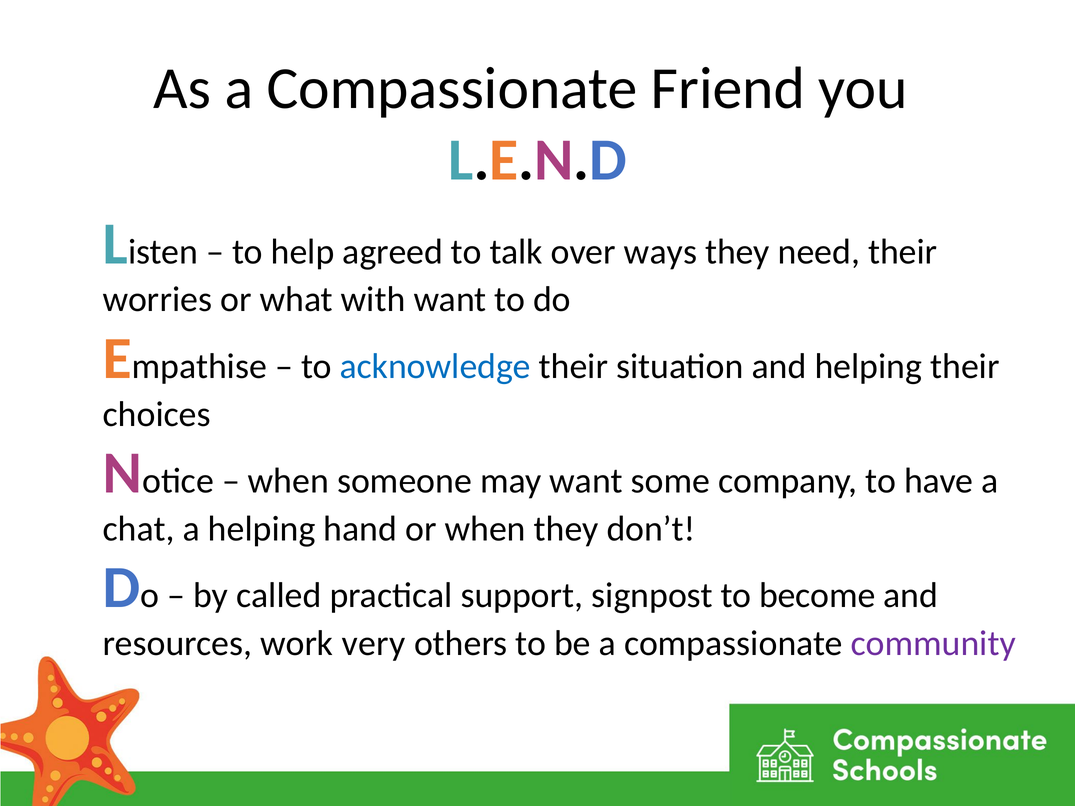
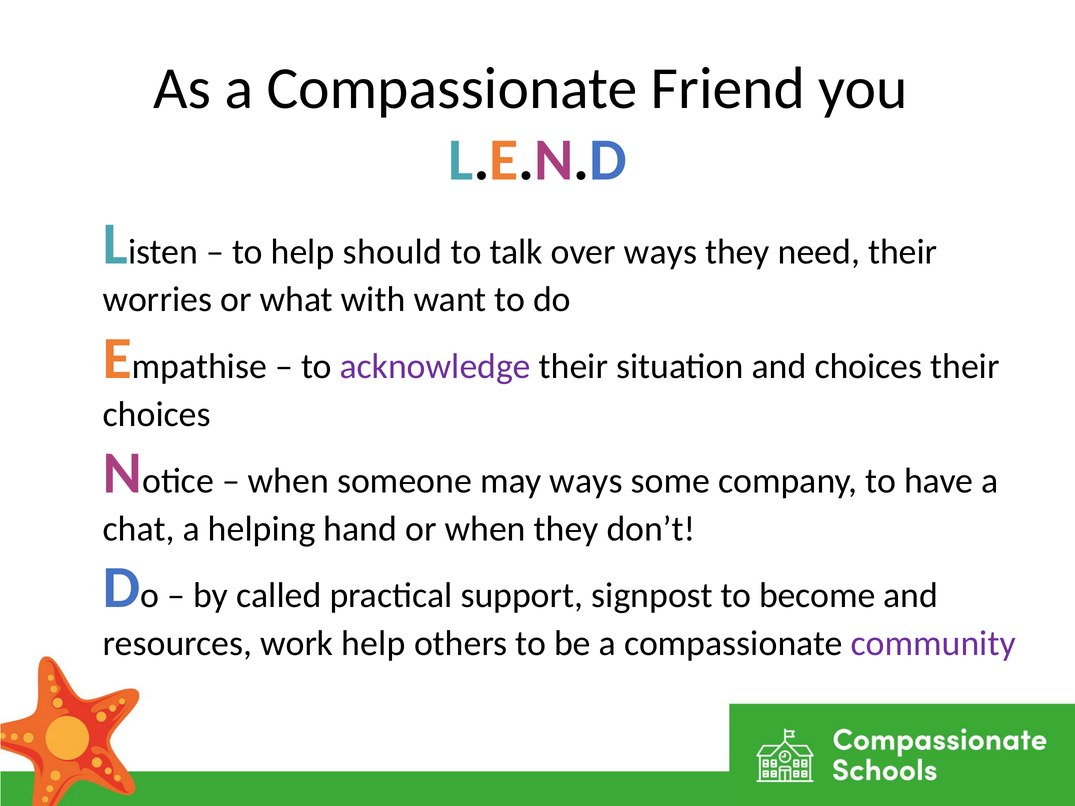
agreed: agreed -> should (392, 252)
acknowledge colour: blue -> purple (435, 367)
and helping: helping -> choices (868, 367)
may want: want -> ways (586, 481)
work very: very -> help (374, 644)
